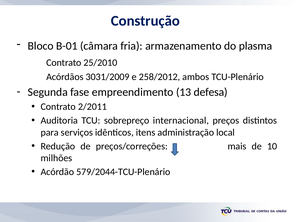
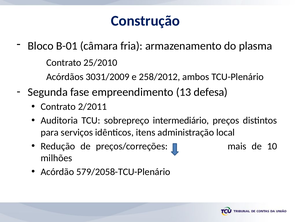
internacional: internacional -> intermediário (181, 121)
579/2044-TCU-Plenário: 579/2044-TCU-Plenário -> 579/2058-TCU-Plenário (123, 172)
